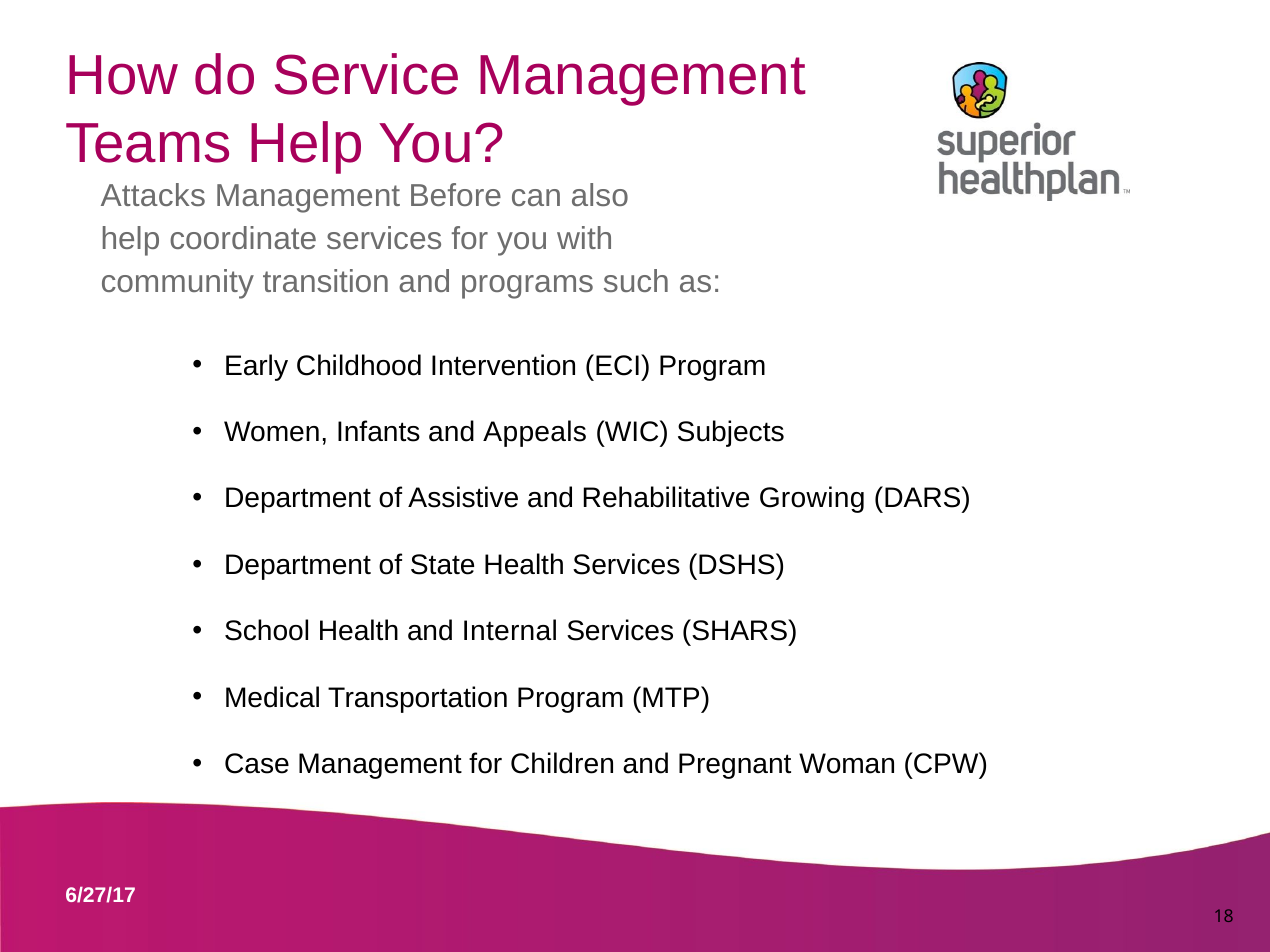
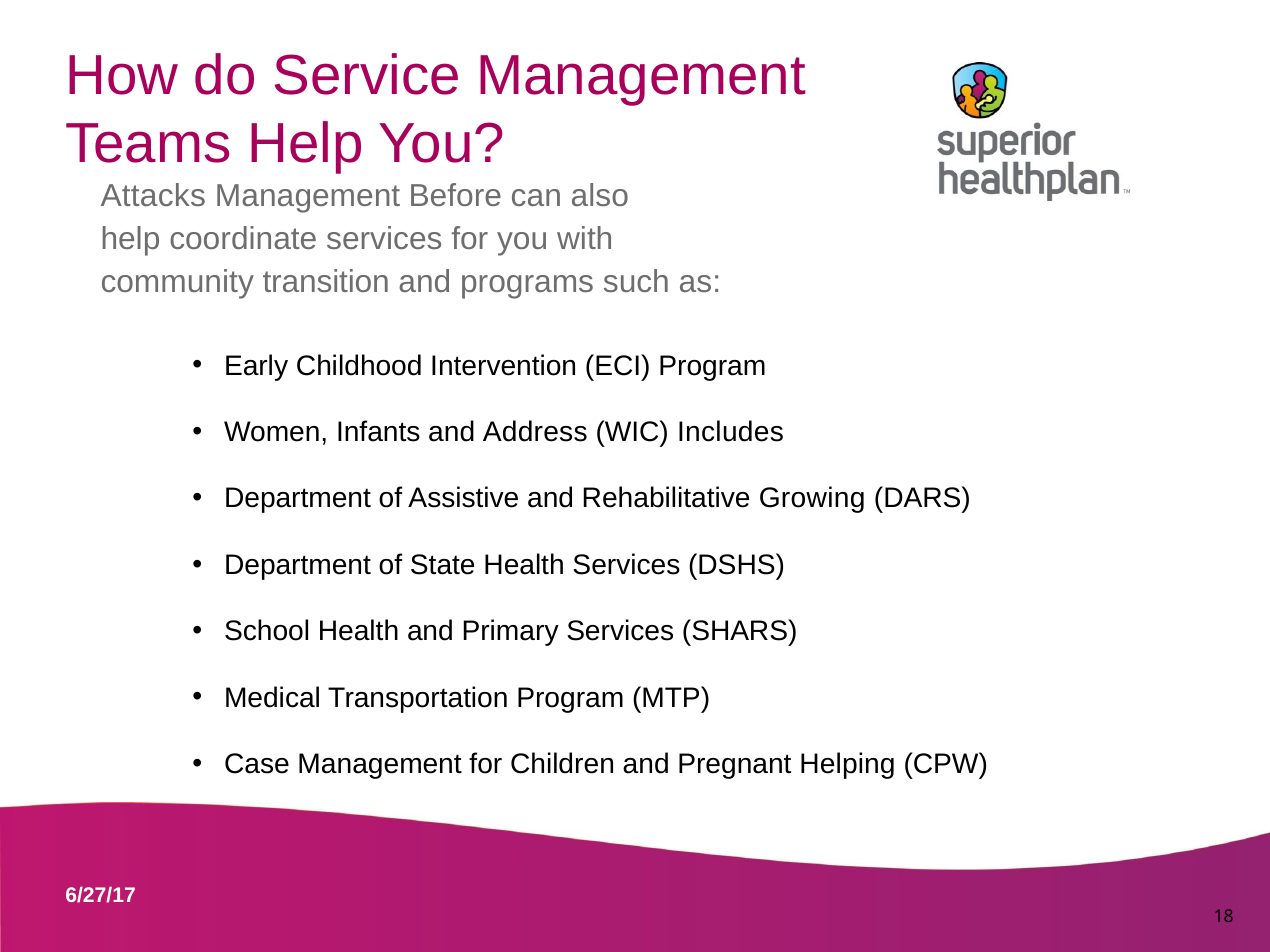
Appeals: Appeals -> Address (535, 432)
Subjects: Subjects -> Includes (731, 432)
Internal: Internal -> Primary (510, 632)
Woman: Woman -> Helping (848, 765)
